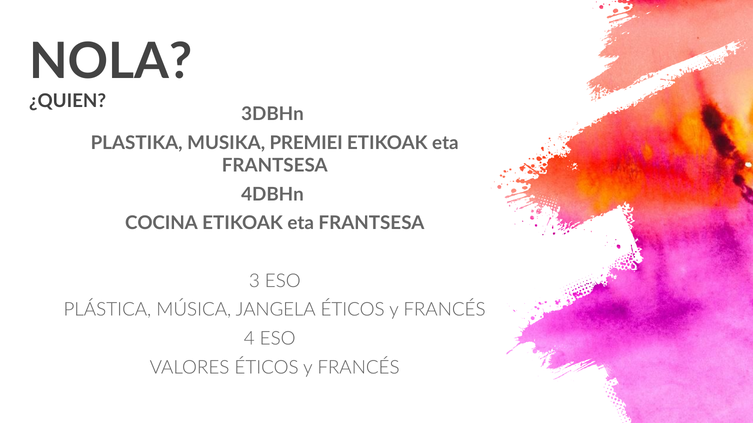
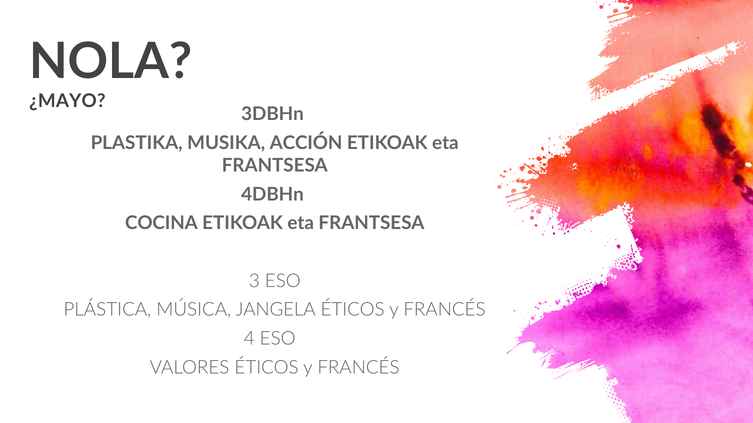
¿QUIEN: ¿QUIEN -> ¿MAYO (67, 101)
PREMIEI: PREMIEI -> ACCIÓN (306, 143)
